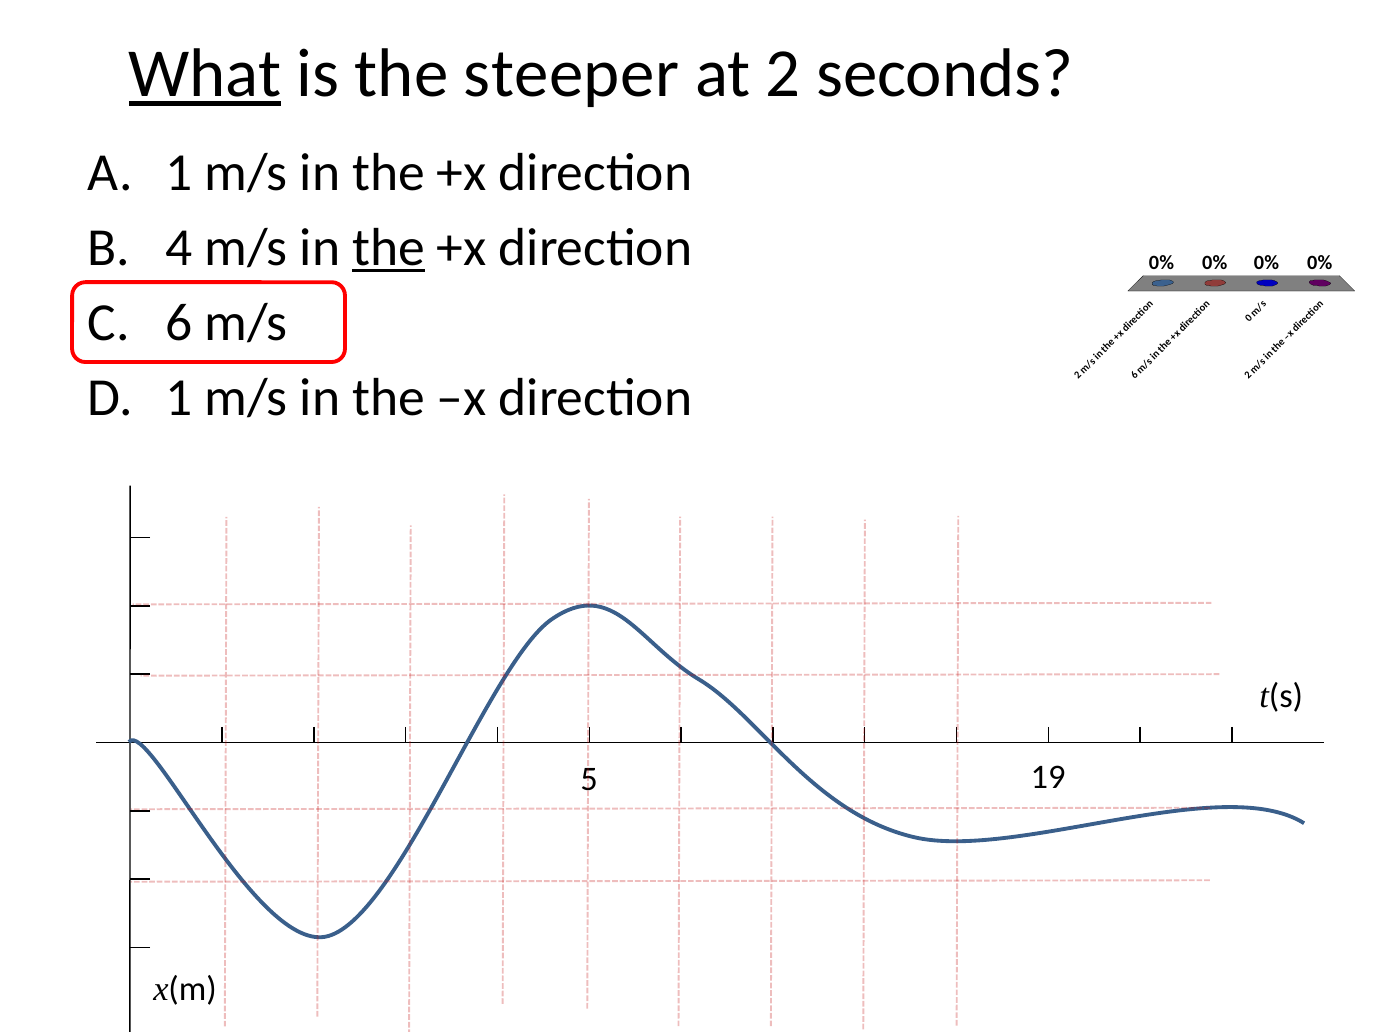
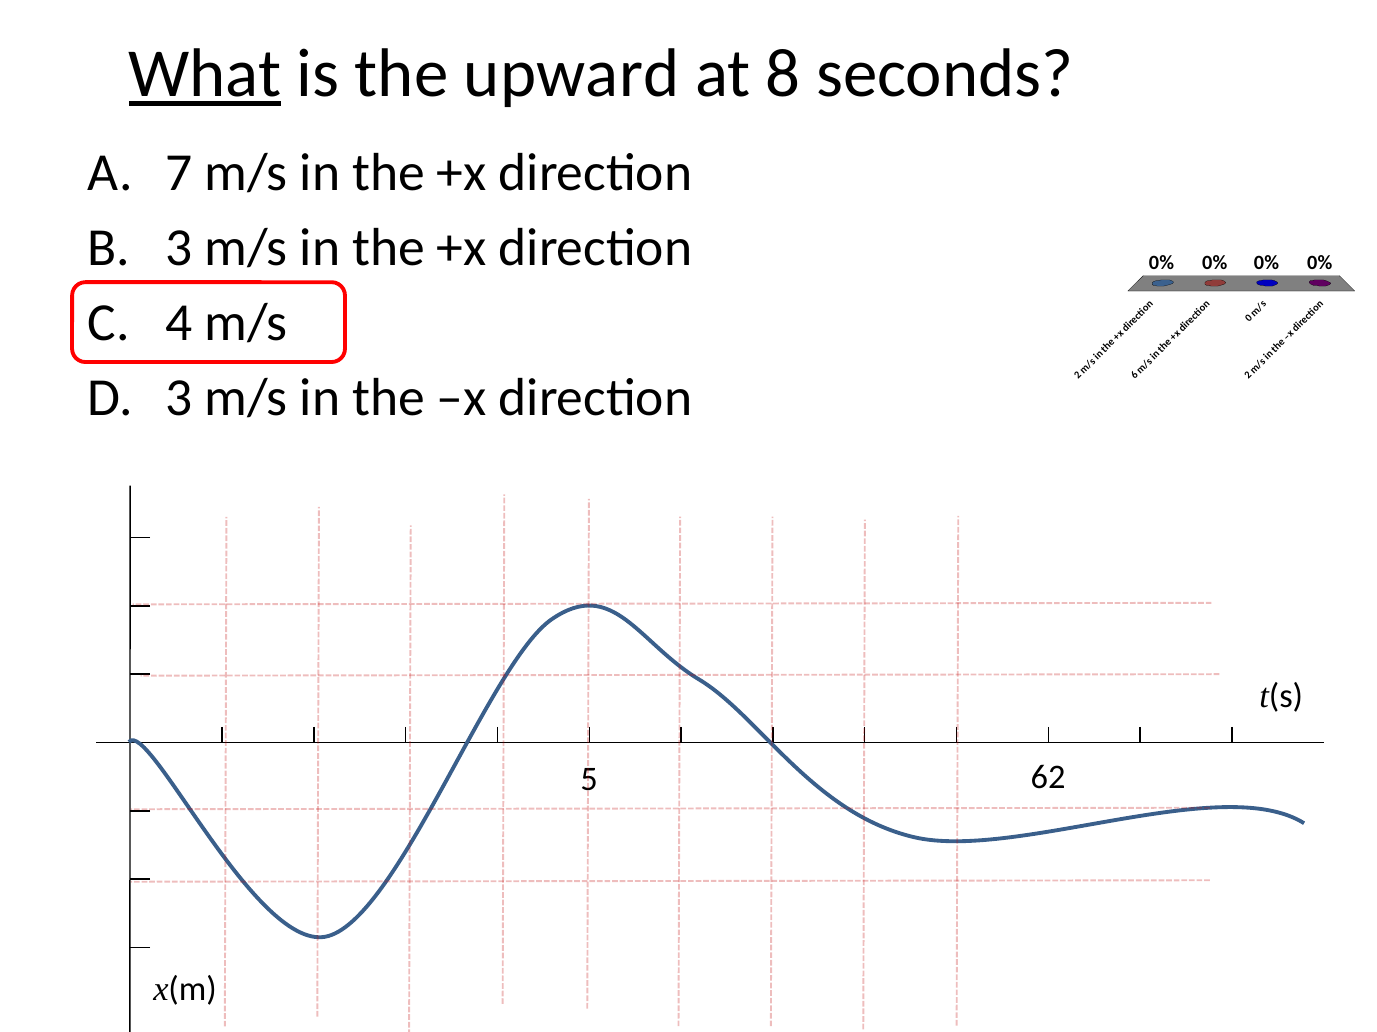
steeper: steeper -> upward (572, 74)
at 2: 2 -> 8 (783, 74)
1: 1 -> 7 (179, 173)
4: 4 -> 3 (179, 248)
the underline: present -> none (389, 248)
6: 6 -> 4 (179, 323)
1: 1 -> 3 (179, 398)
19: 19 -> 62 (1048, 778)
